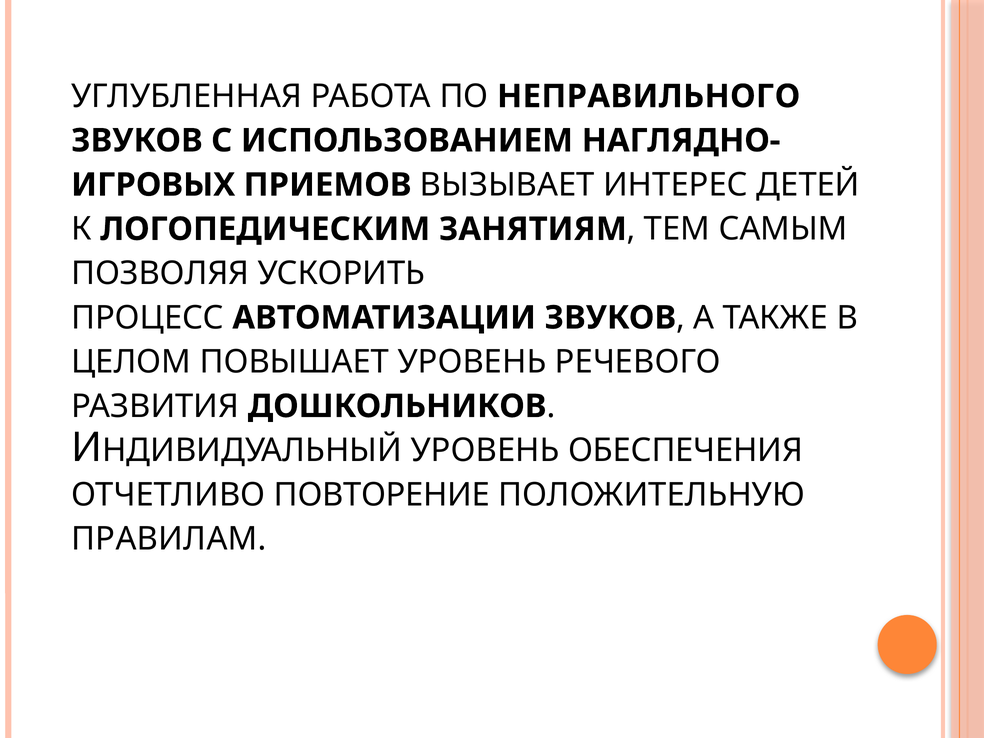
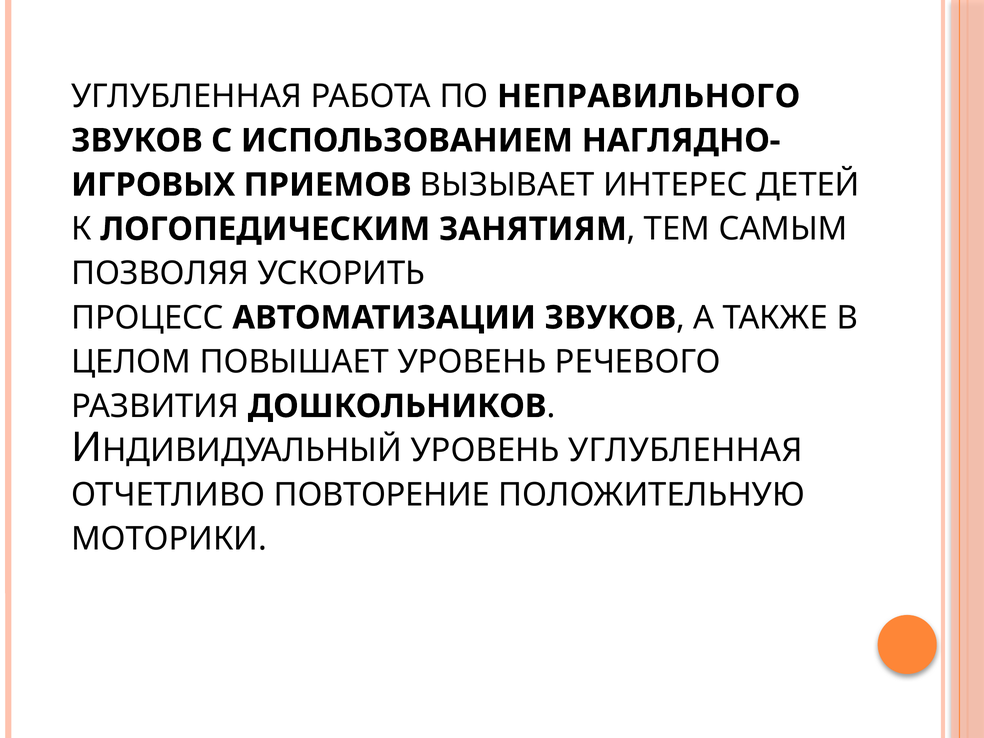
УРОВЕНЬ ОБЕСПЕЧЕНИЯ: ОБЕСПЕЧЕНИЯ -> УГЛУБЛЕННАЯ (685, 451)
ПРАВИЛАМ: ПРАВИЛАМ -> МОТОРИКИ (169, 539)
